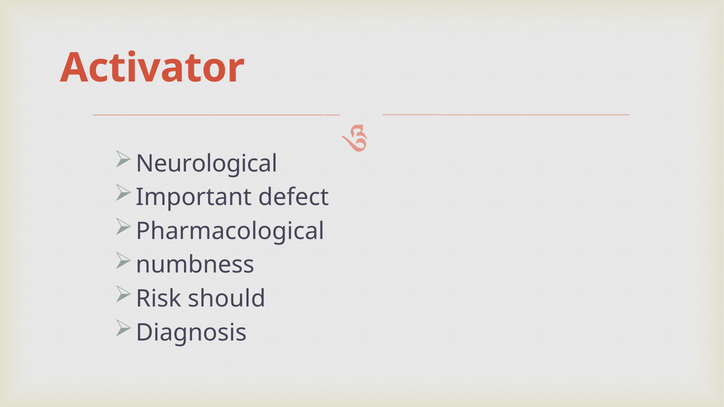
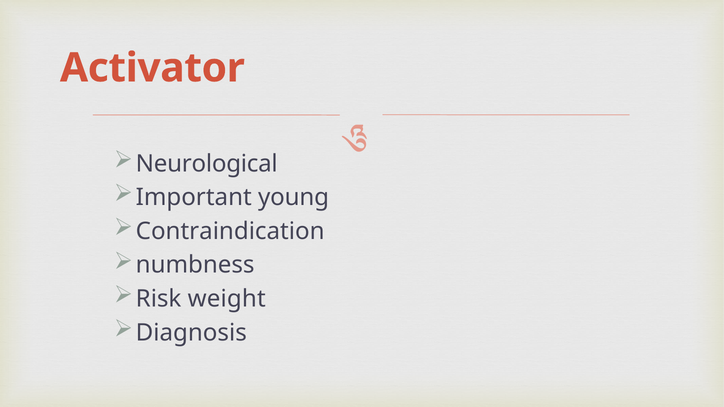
defect: defect -> young (294, 198)
Pharmacological: Pharmacological -> Contraindication (230, 231)
should: should -> weight (227, 299)
